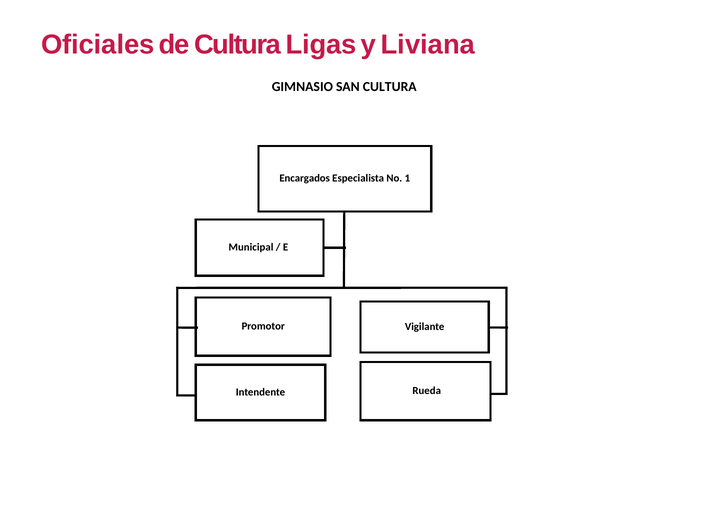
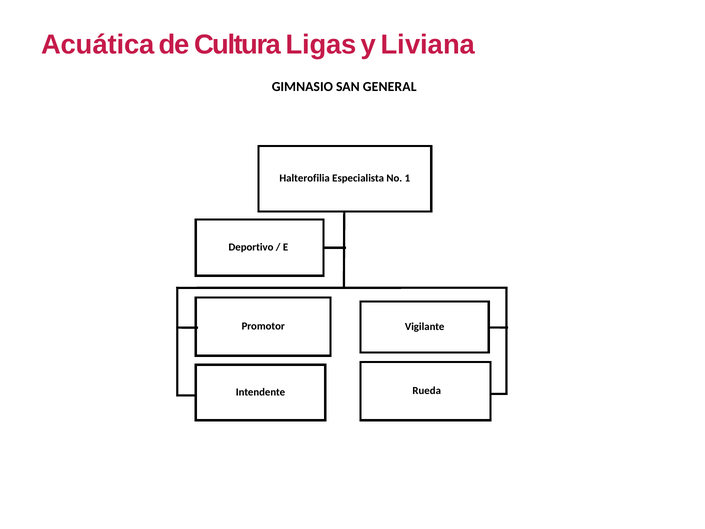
Oficiales: Oficiales -> Acuática (98, 44)
SAN CULTURA: CULTURA -> GENERAL (390, 87)
Encargados: Encargados -> Halterofilia (305, 178)
Municipal: Municipal -> Deportivo (251, 247)
